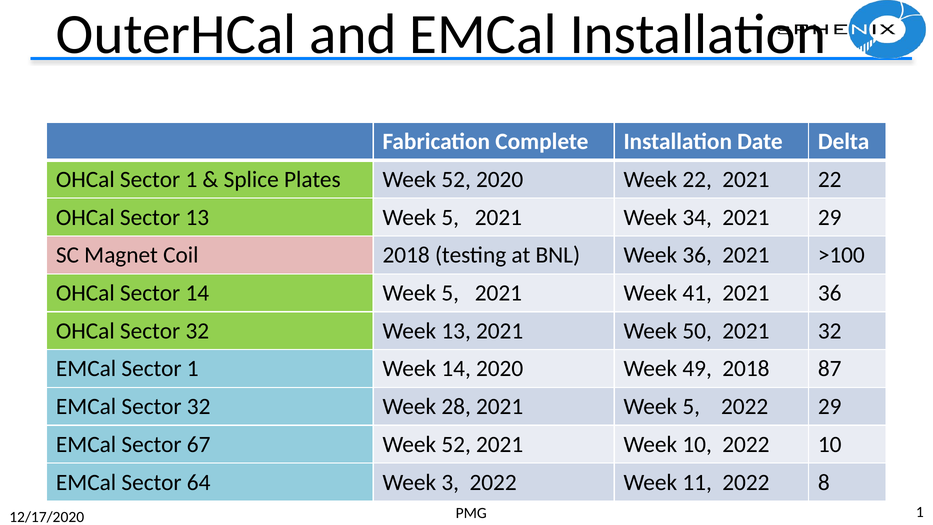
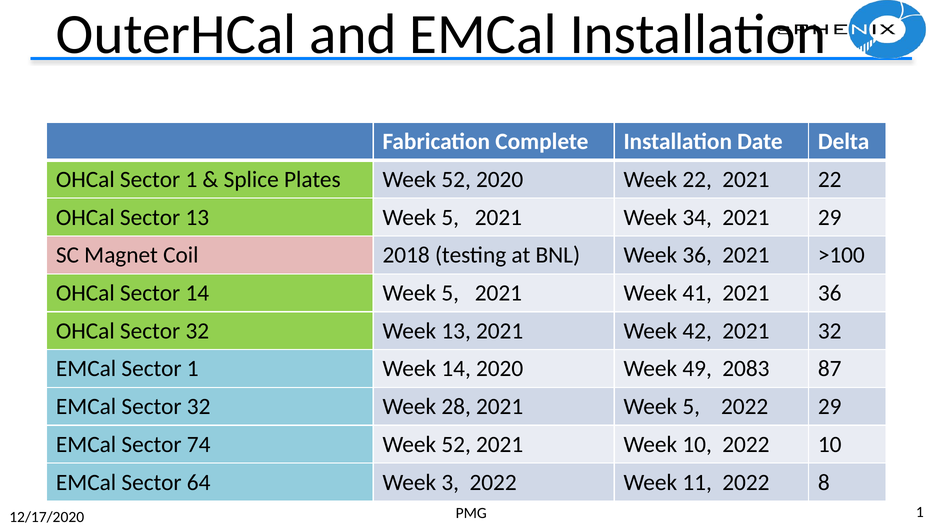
50: 50 -> 42 (697, 331)
49 2018: 2018 -> 2083 (746, 369)
67: 67 -> 74 (199, 444)
